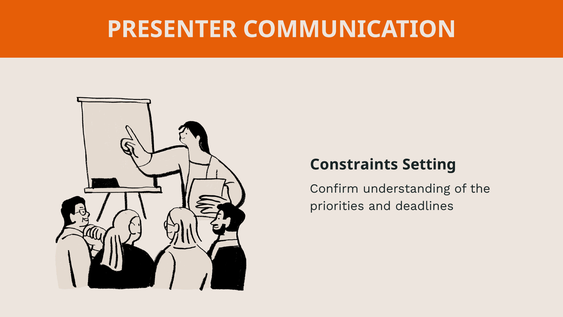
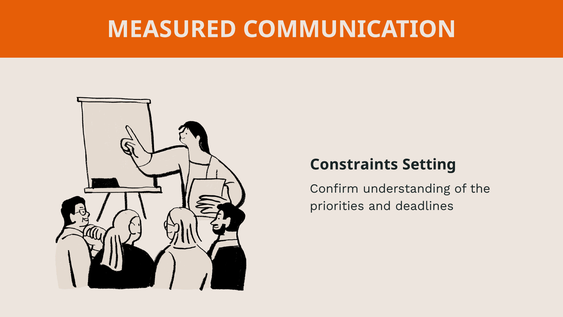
PRESENTER: PRESENTER -> MEASURED (172, 29)
